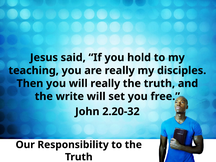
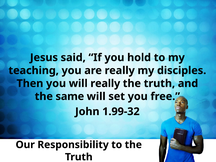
write: write -> same (70, 96)
2.20-32: 2.20-32 -> 1.99-32 (121, 112)
